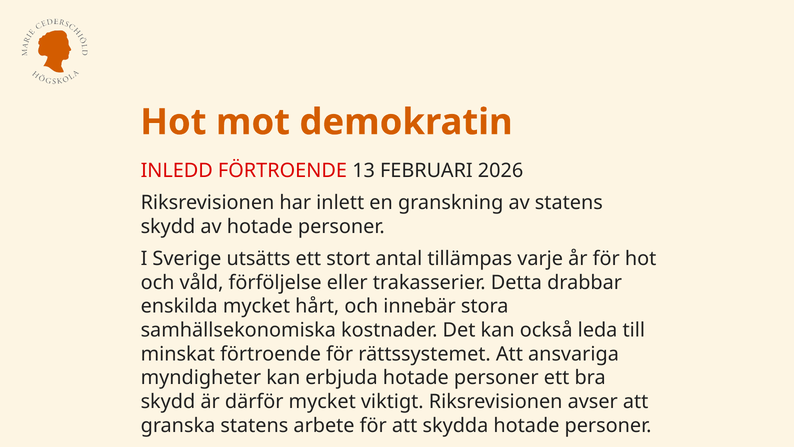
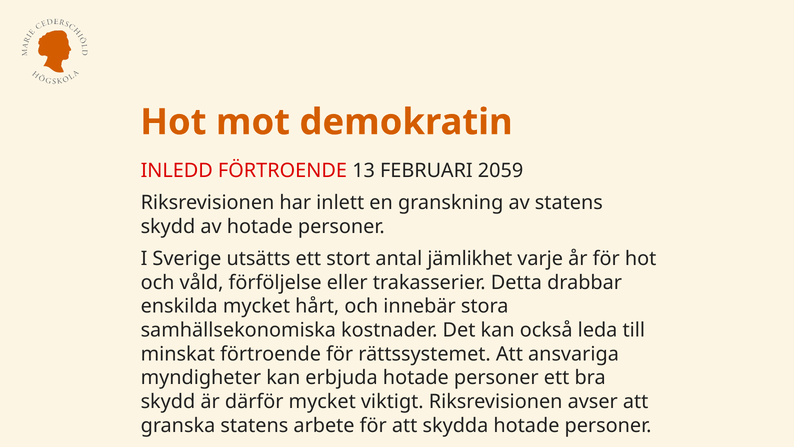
2026: 2026 -> 2059 (501, 170)
tillämpas: tillämpas -> jämlikhet (470, 258)
